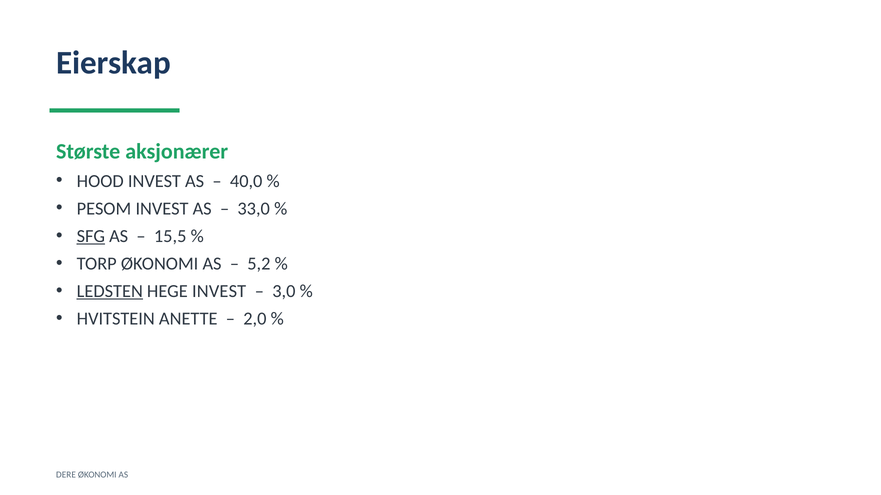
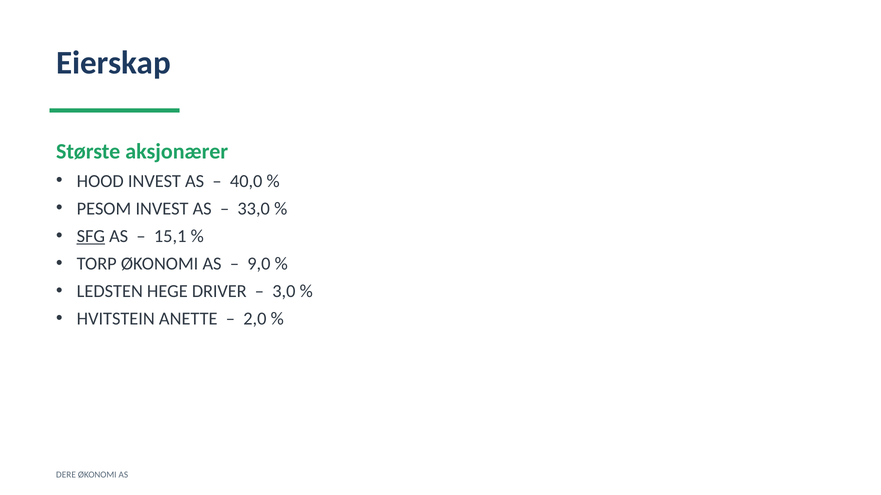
15,5: 15,5 -> 15,1 (170, 236)
5,2: 5,2 -> 9,0 (259, 264)
LEDSTEN underline: present -> none (110, 291)
HEGE INVEST: INVEST -> DRIVER (219, 291)
